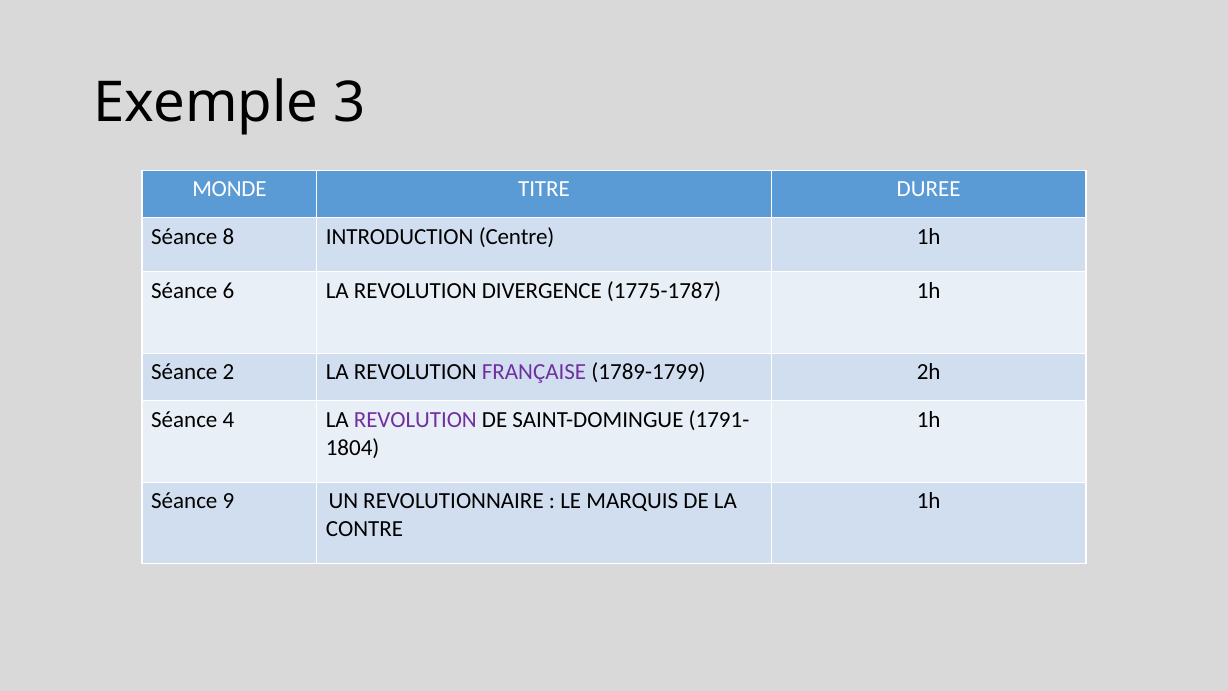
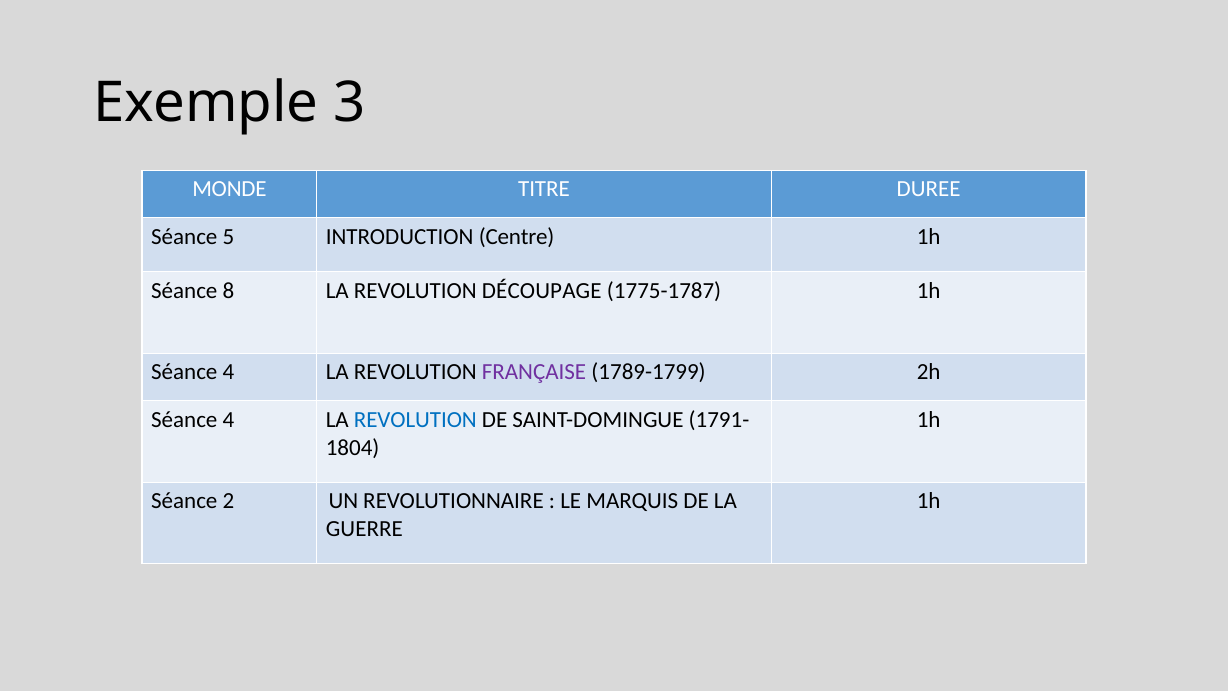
8: 8 -> 5 (228, 237)
6: 6 -> 8 (228, 290)
DIVERGENCE: DIVERGENCE -> DÉCOUPAGE (542, 290)
2: 2 -> 4 (228, 372)
REVOLUTION colour: purple -> blue (415, 419)
9: 9 -> 2 (228, 501)
CONTRE: CONTRE -> GUERRE (364, 529)
